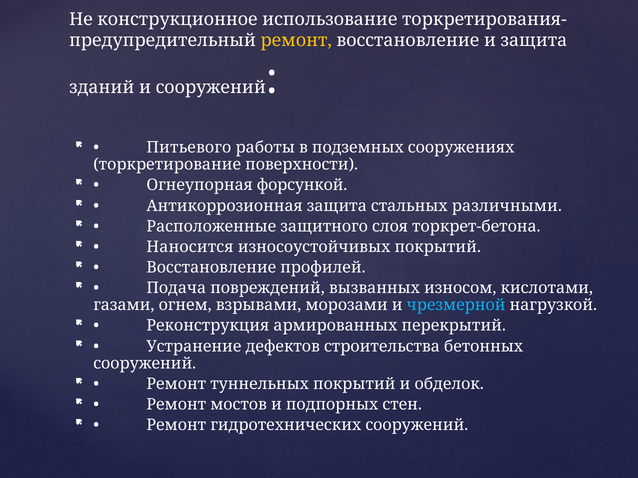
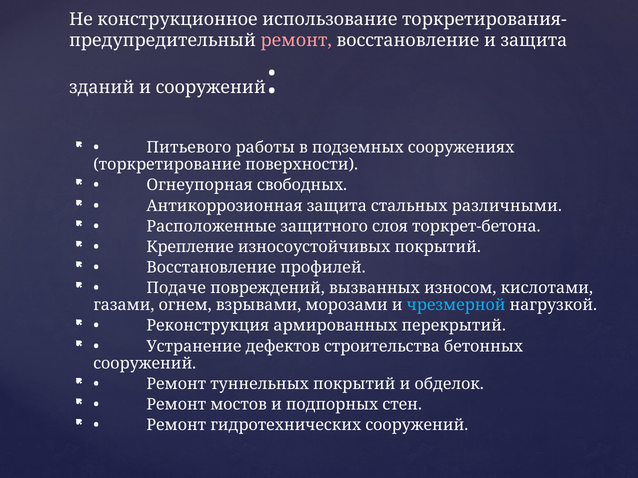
ремонт colour: yellow -> pink (296, 40)
форсункой: форсункой -> свободных (302, 185)
Наносится: Наносится -> Крепление (190, 247)
Подача: Подача -> Подаче (176, 288)
